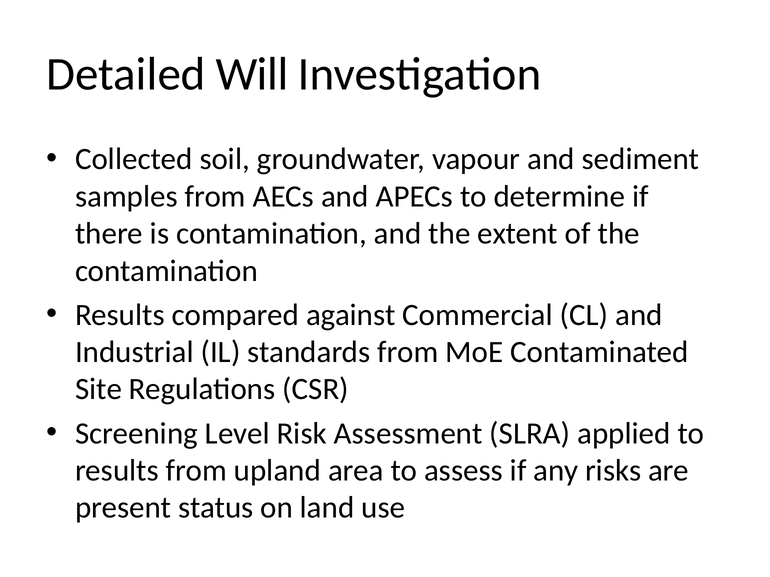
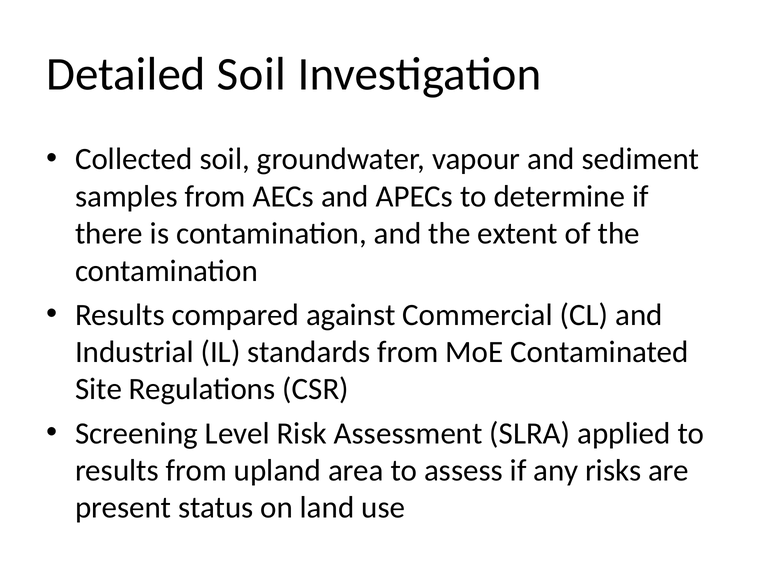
Detailed Will: Will -> Soil (252, 75)
